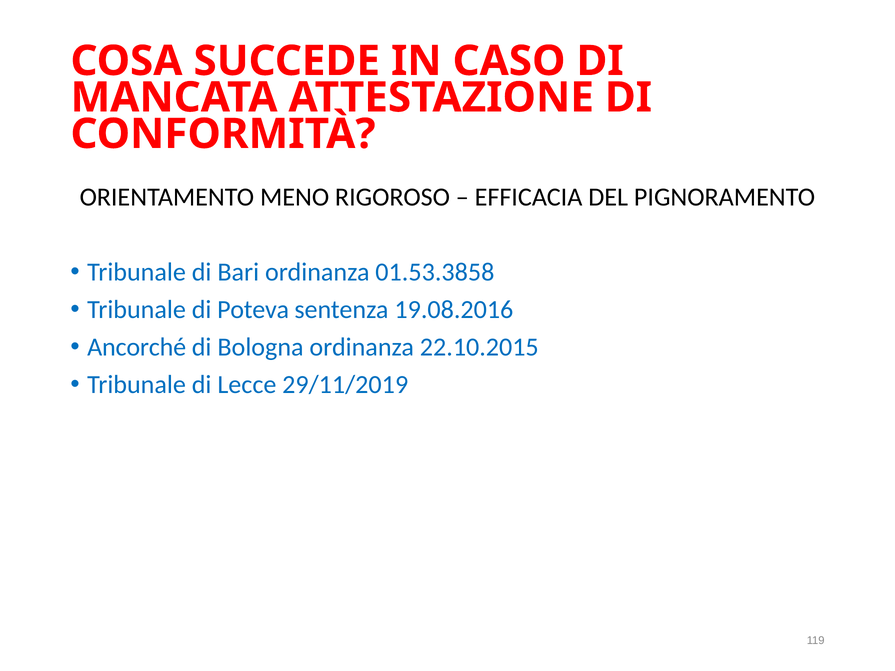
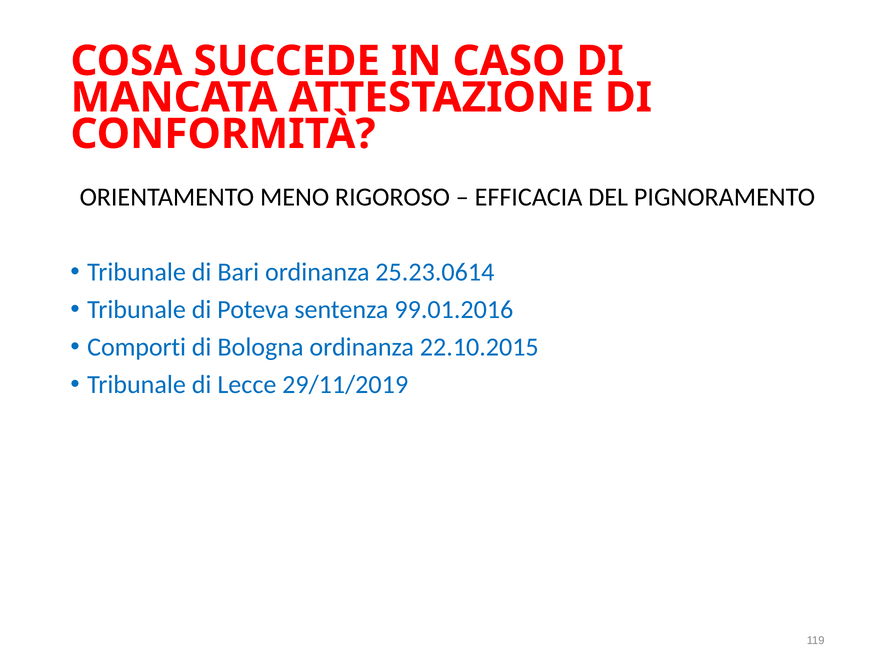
01.53.3858: 01.53.3858 -> 25.23.0614 (435, 272)
19.08.2016: 19.08.2016 -> 99.01.2016 (454, 310)
Ancorché: Ancorché -> Comporti (137, 347)
